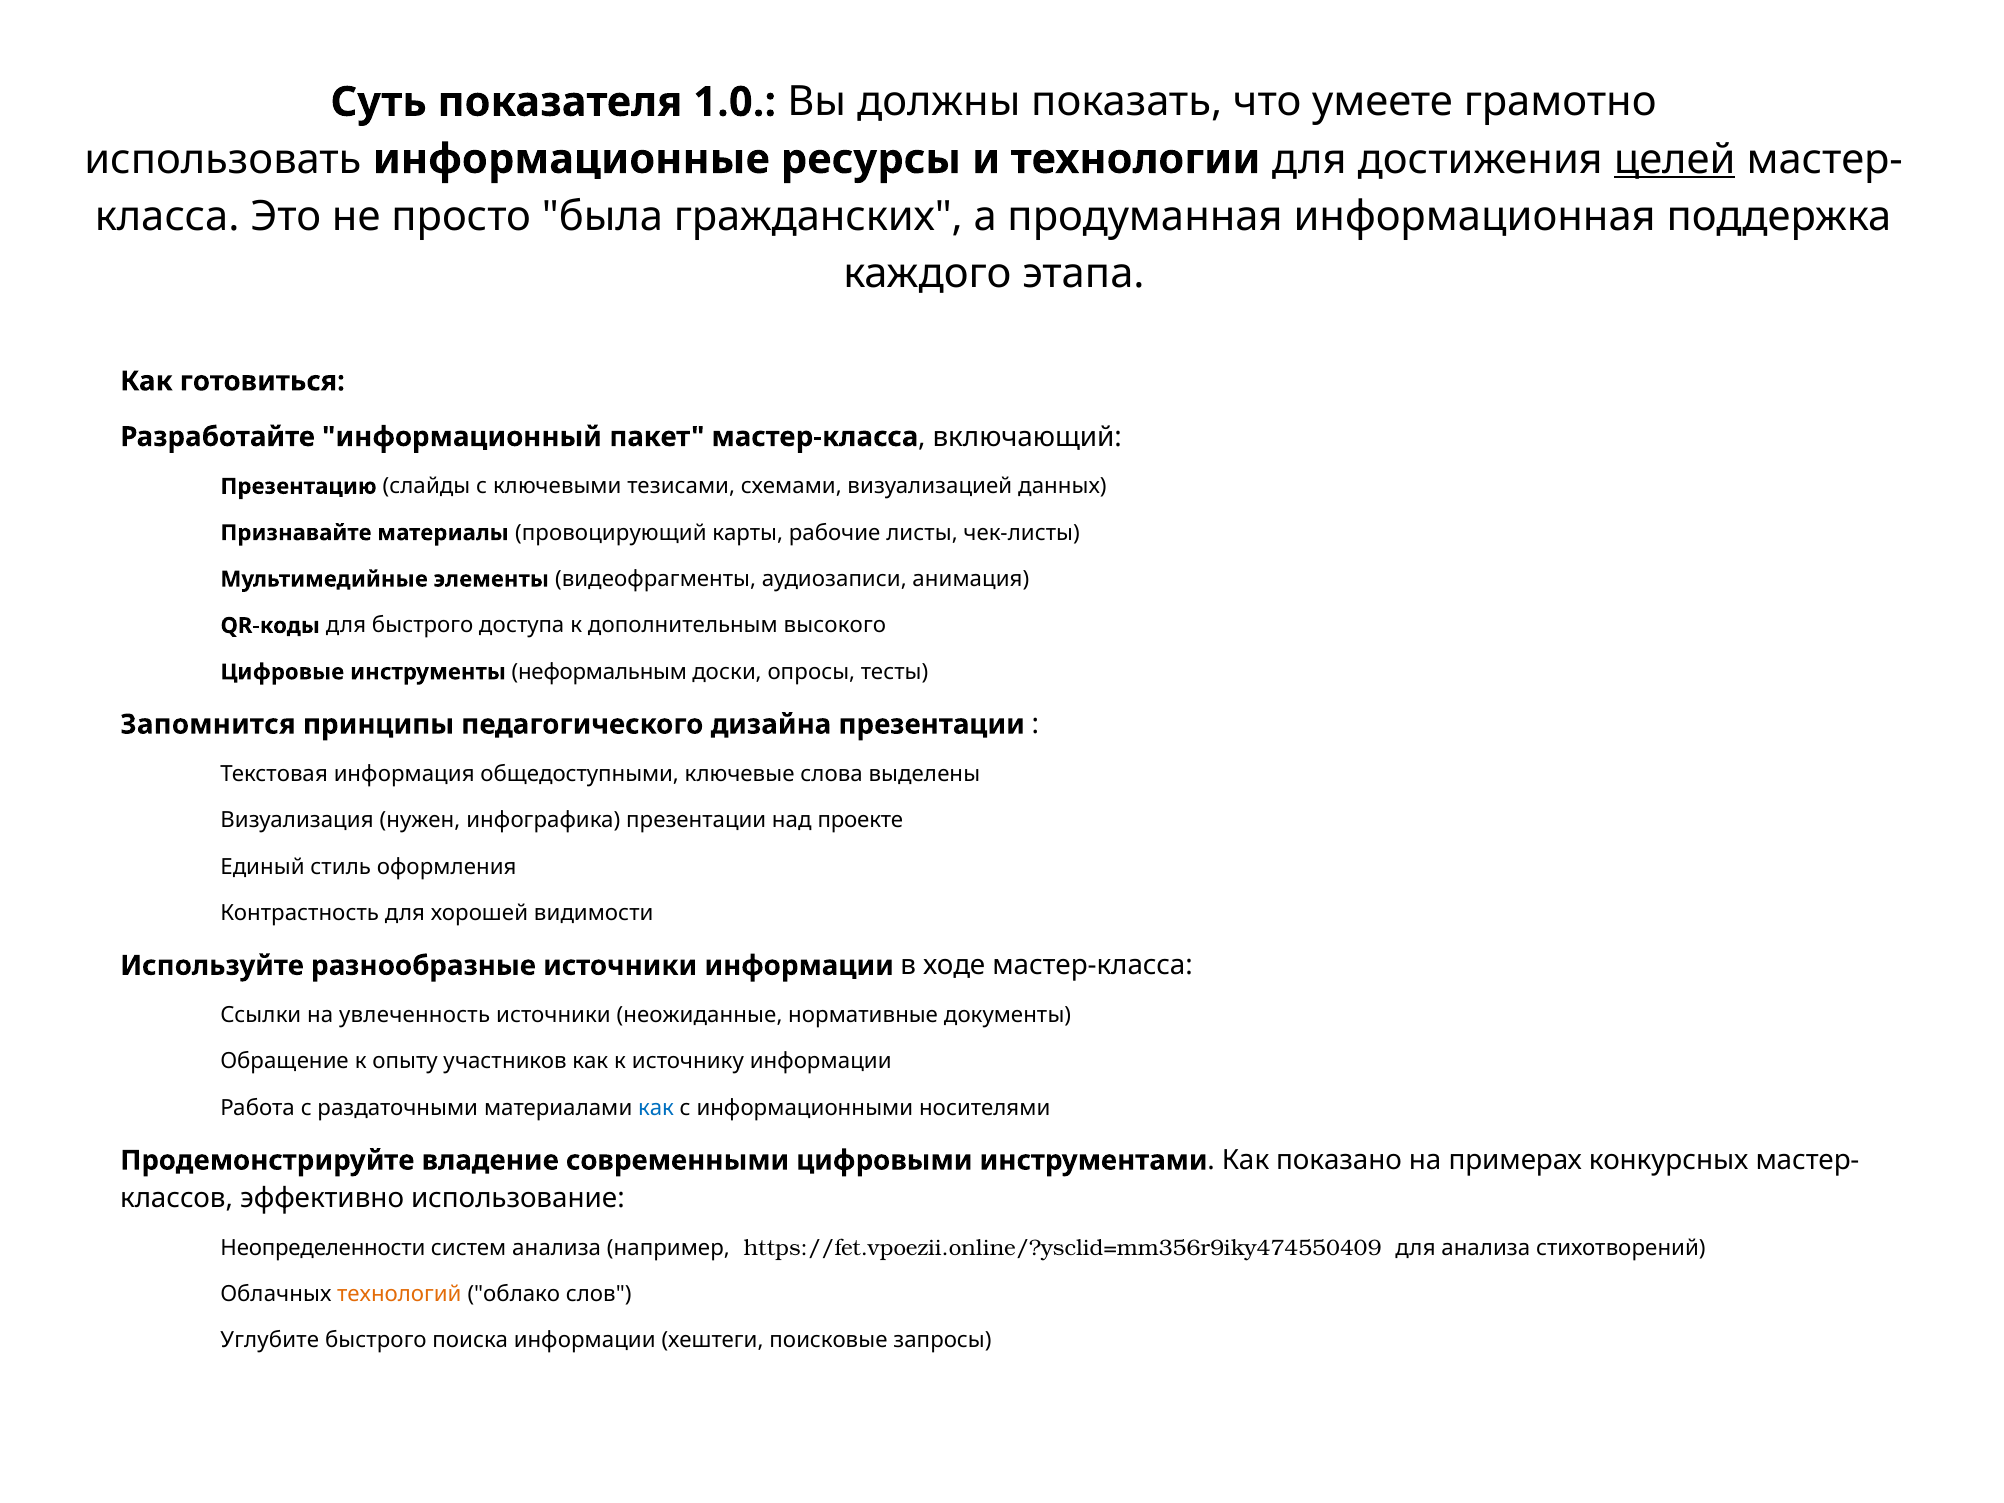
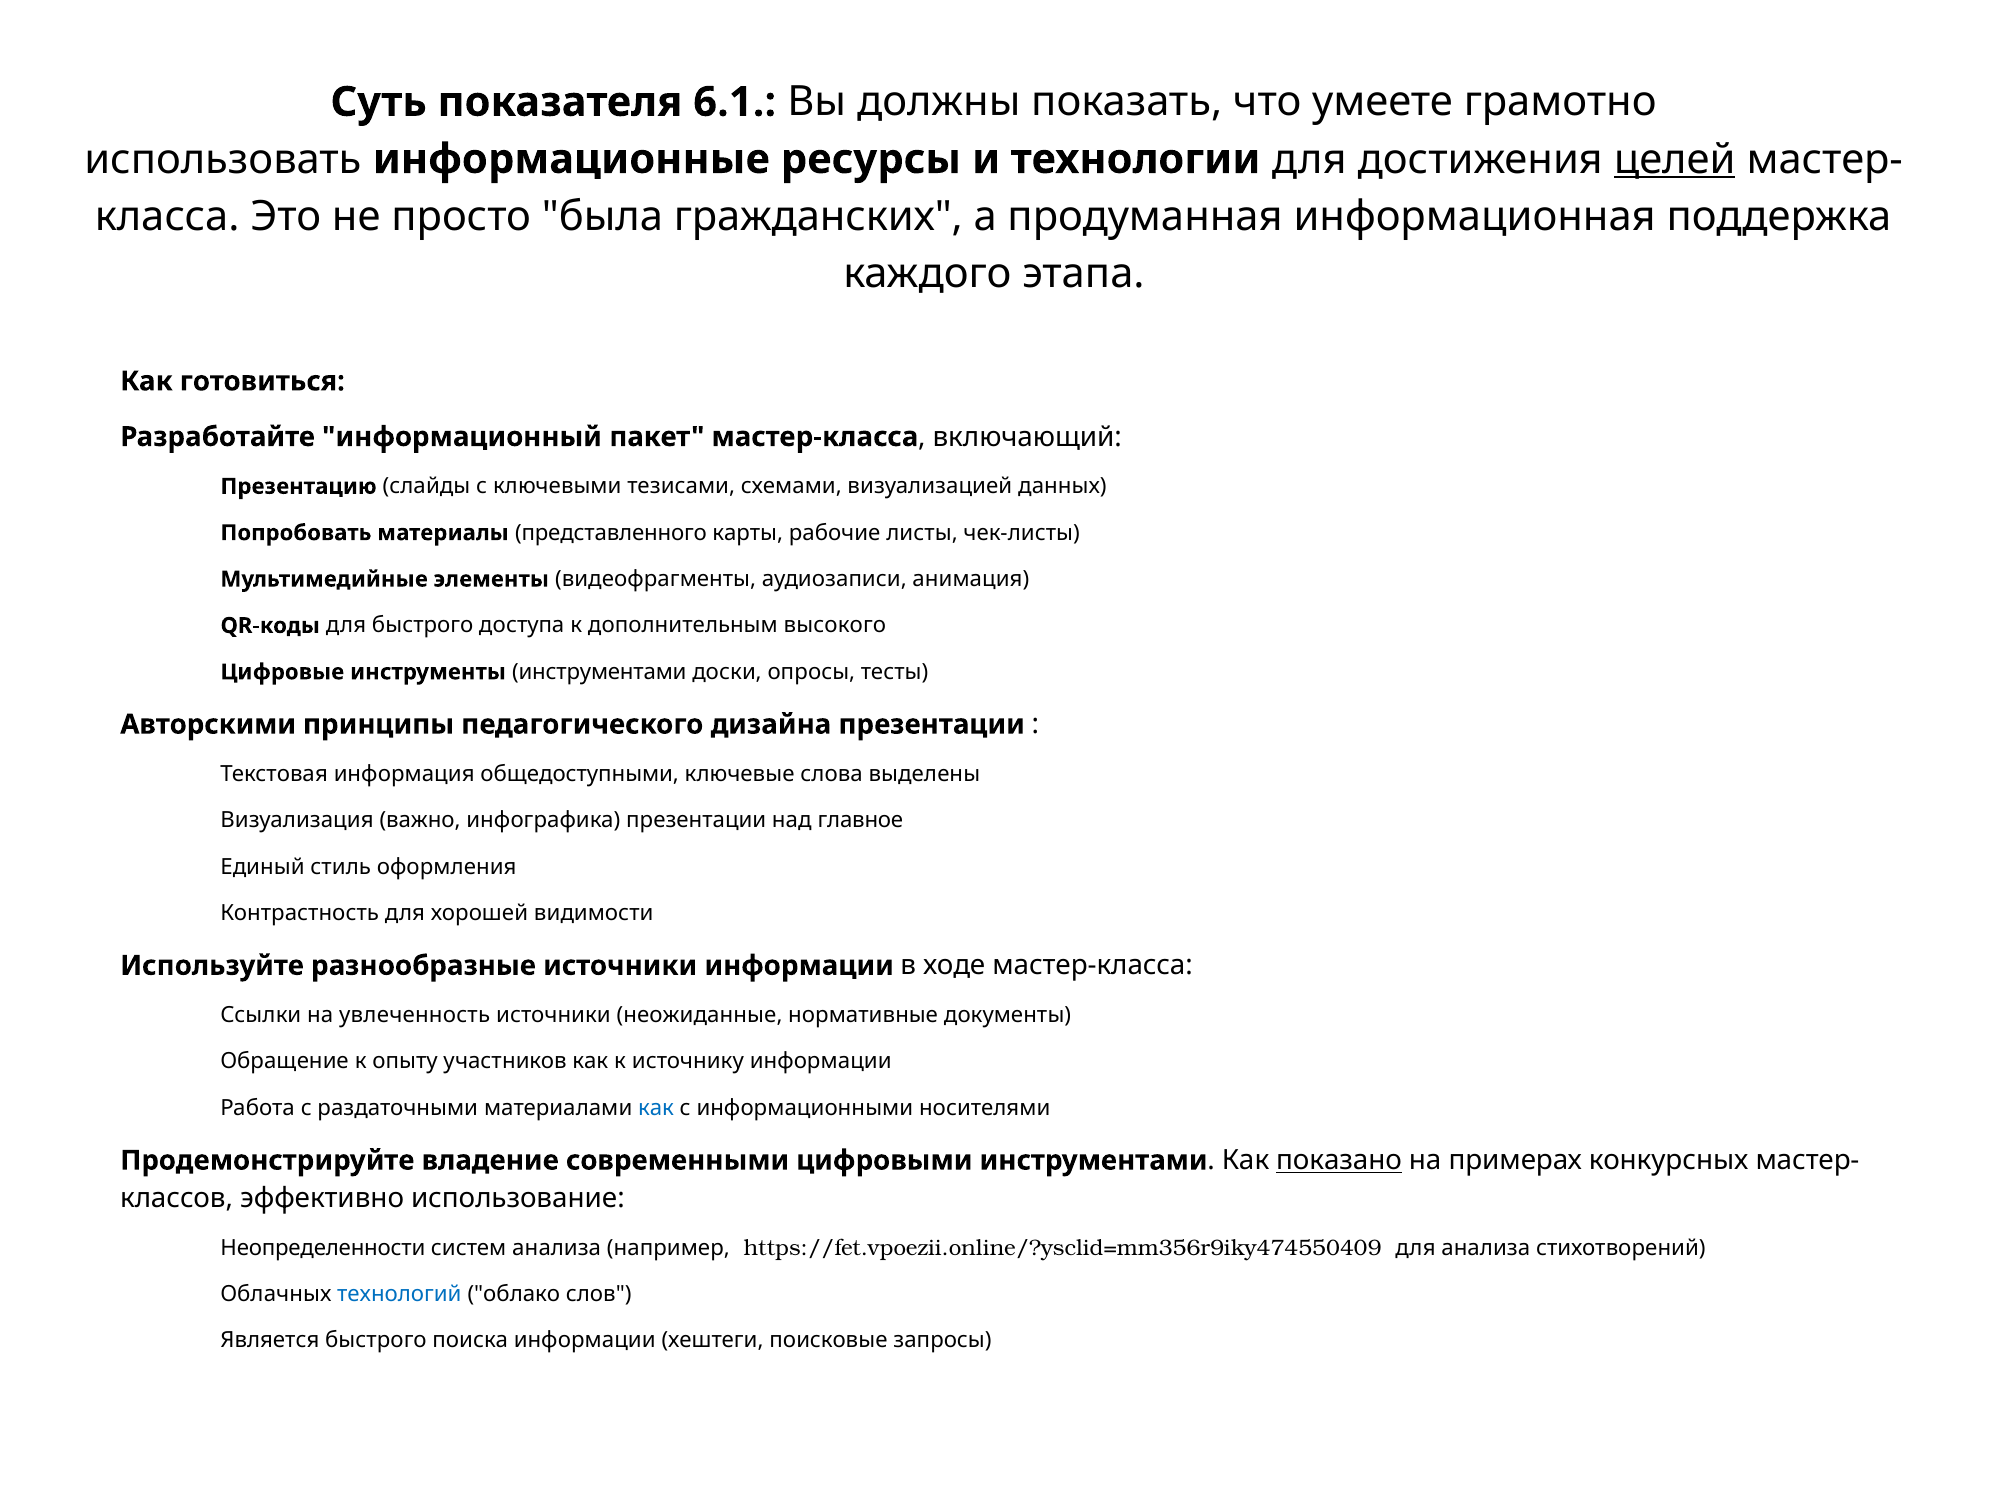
1.0: 1.0 -> 6.1 (735, 102)
Признавайте: Признавайте -> Попробовать (296, 533)
провоцирующий: провоцирующий -> представленного (611, 533)
инструменты неформальным: неформальным -> инструментами (599, 672)
Запомнится: Запомнится -> Авторскими (208, 724)
нужен: нужен -> важно (420, 820)
проекте: проекте -> главное (860, 820)
показано underline: none -> present (1339, 1160)
технологий colour: orange -> blue (399, 1294)
Углубите: Углубите -> Является (270, 1341)
